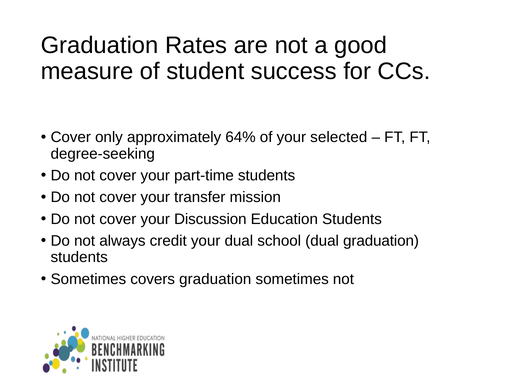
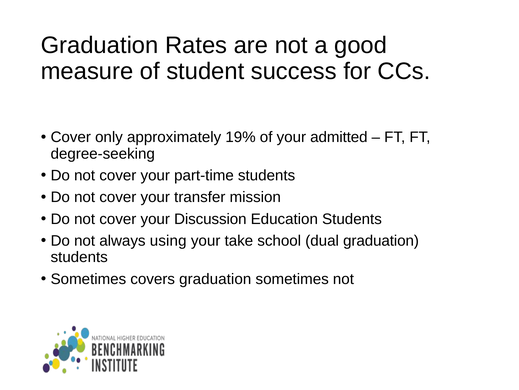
64%: 64% -> 19% (241, 137)
selected: selected -> admitted (339, 137)
credit: credit -> using (168, 240)
your dual: dual -> take (239, 240)
